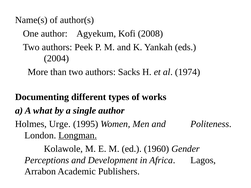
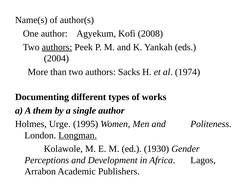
authors underline: none -> present (57, 47)
what: what -> them (43, 111)
1960: 1960 -> 1930 (156, 149)
